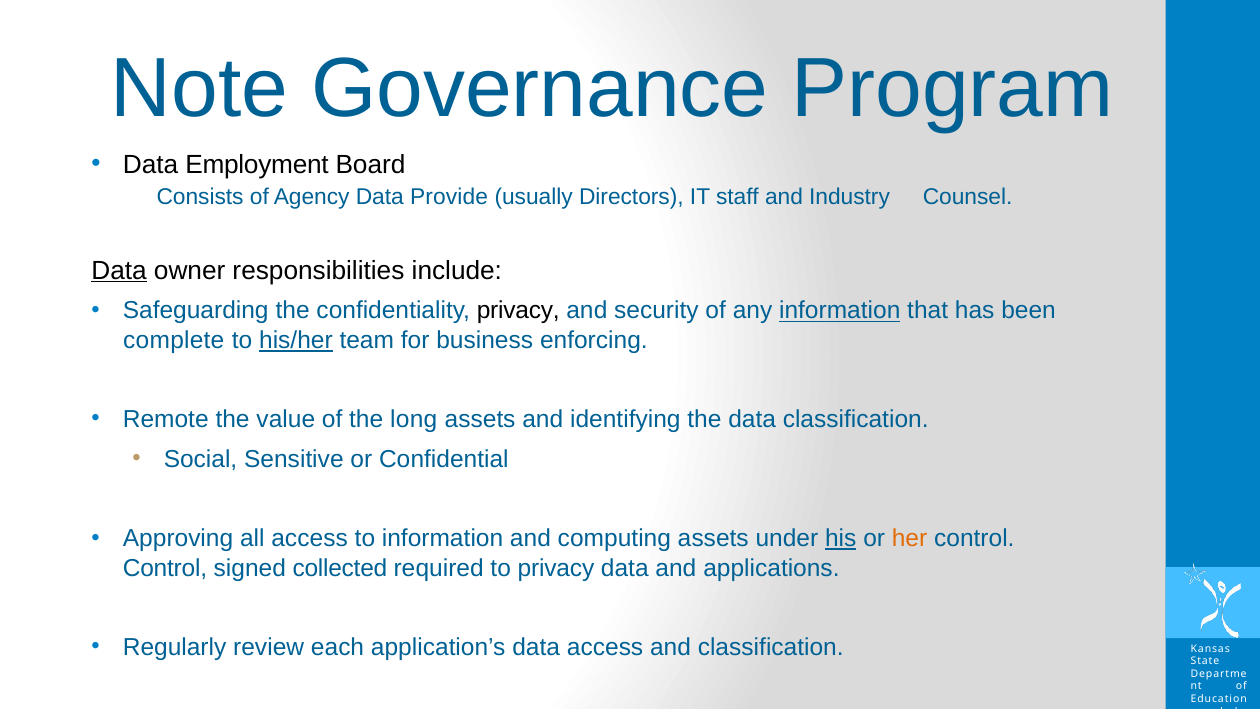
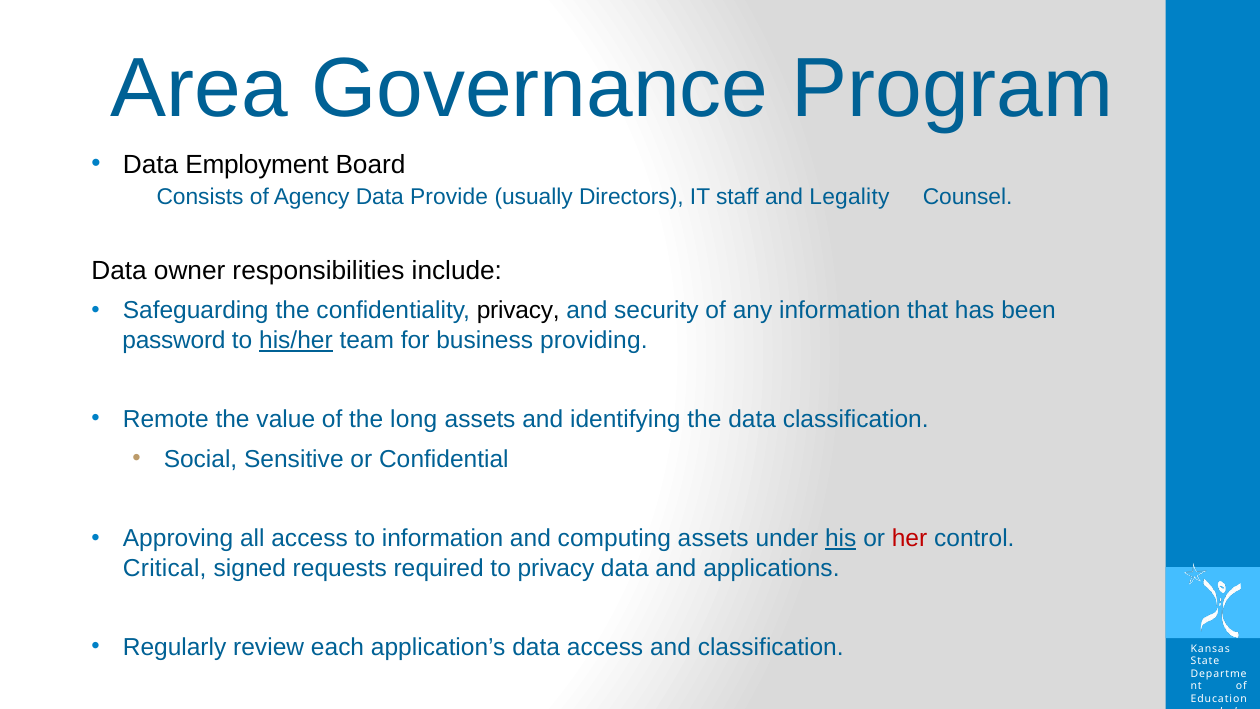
Note: Note -> Area (199, 89)
Industry: Industry -> Legality (849, 197)
Data underline: present -> none (119, 270)
information underline: present -> none (840, 311)
complete: complete -> password (174, 340)
enforcing: enforcing -> providing (594, 340)
her colour: orange -> red (910, 538)
Control: Control -> Critical (165, 568)
collected: collected -> requests (340, 568)
